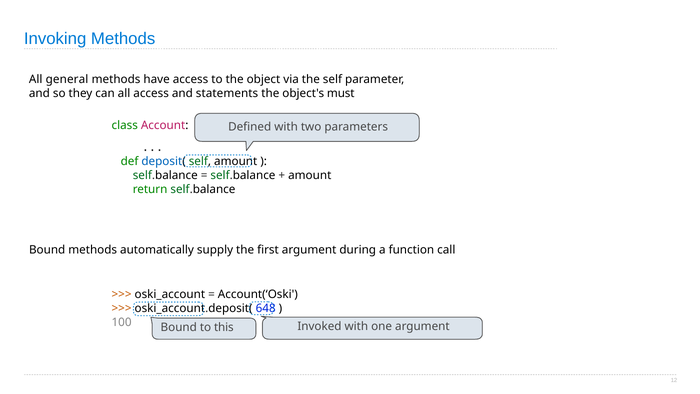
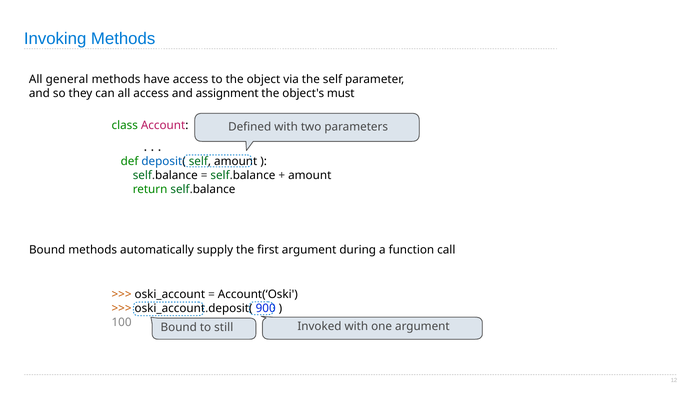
statements: statements -> assignment (227, 93)
648: 648 -> 900 (266, 308)
this: this -> still (224, 327)
